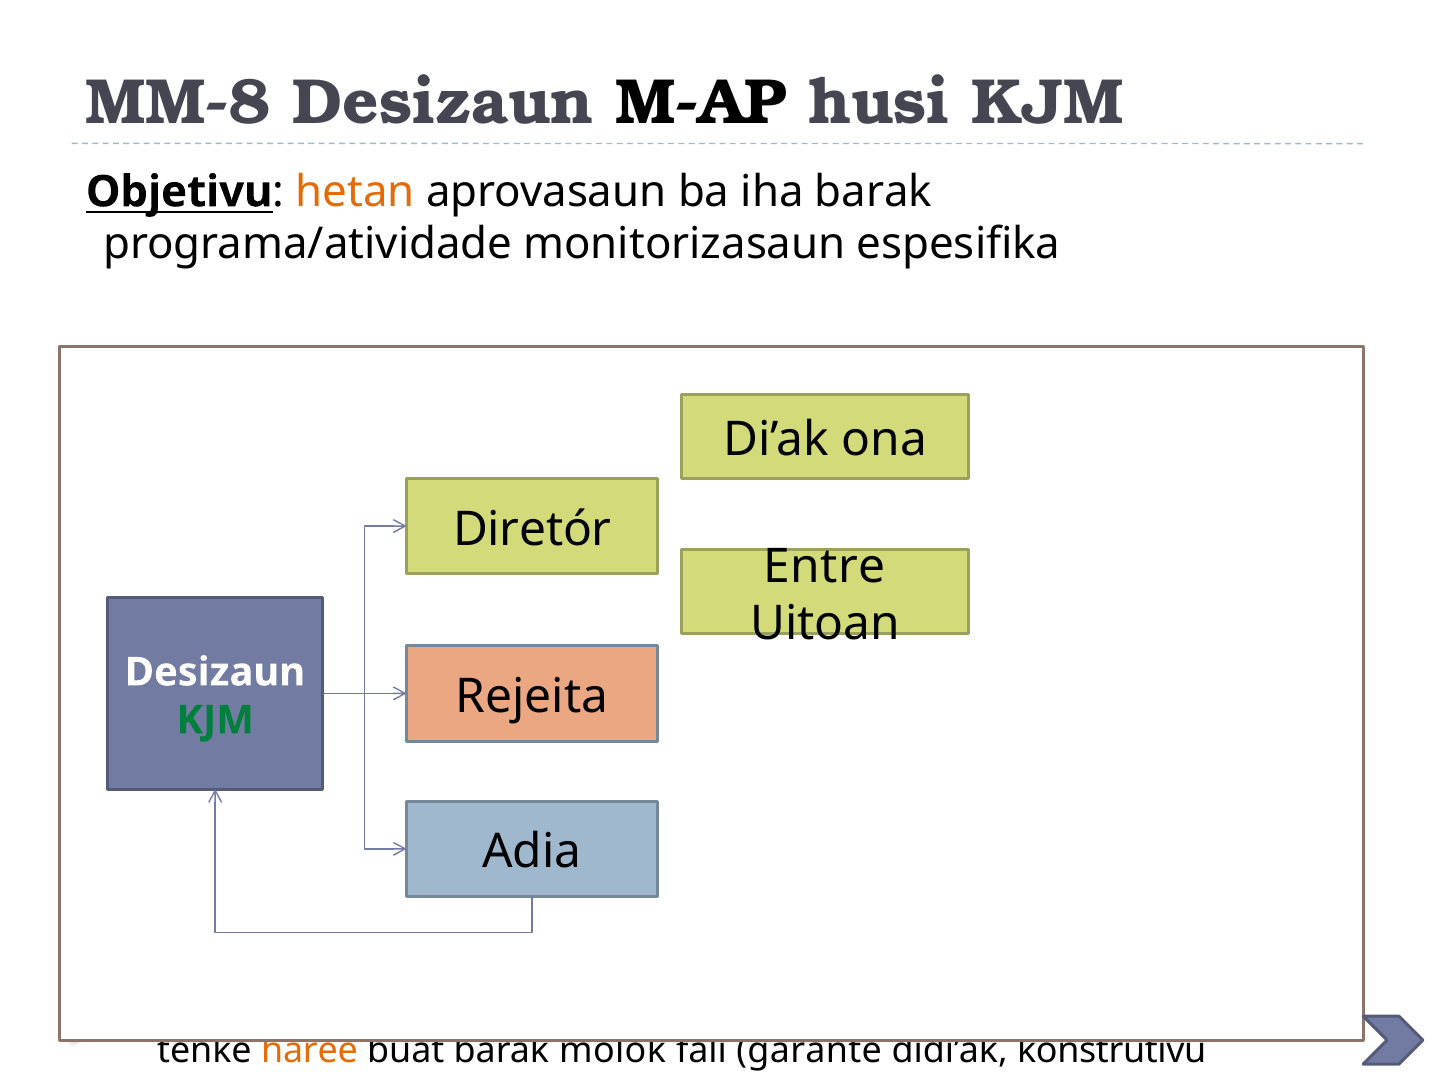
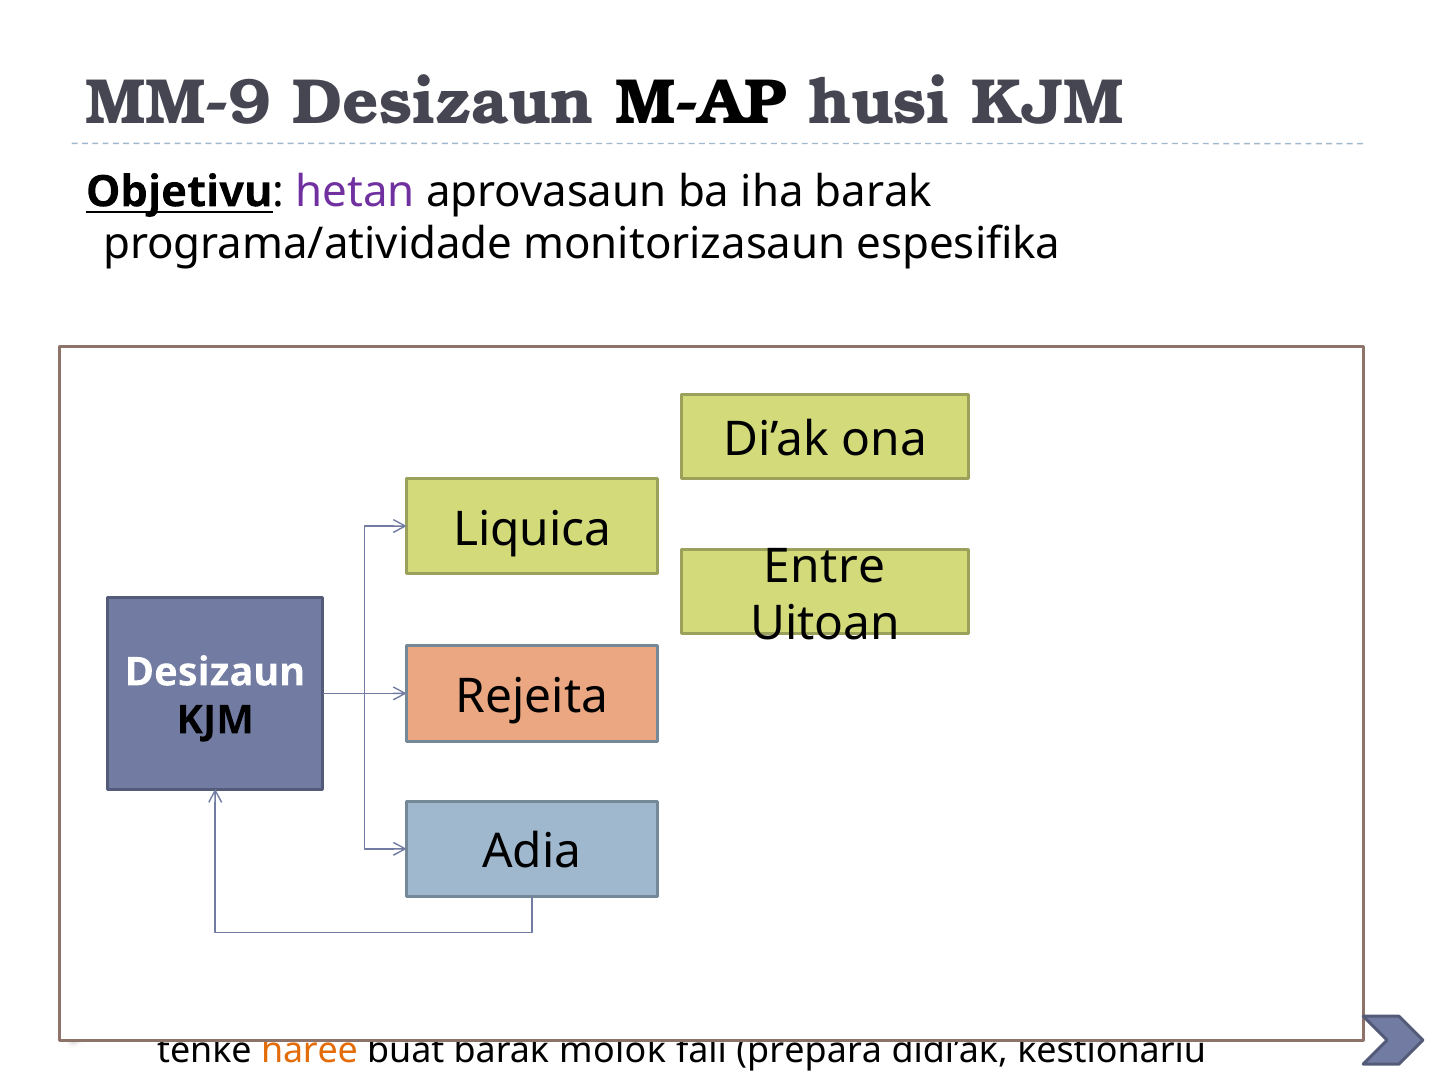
MM-8: MM-8 -> MM-9 (178, 103)
hetan colour: orange -> purple (355, 192)
Diretór: Diretór -> Liquica (532, 530)
KJM colour: green -> black (215, 720)
garante: garante -> prepara (809, 1051)
konstrutivu: konstrutivu -> kestionáriu (1112, 1051)
